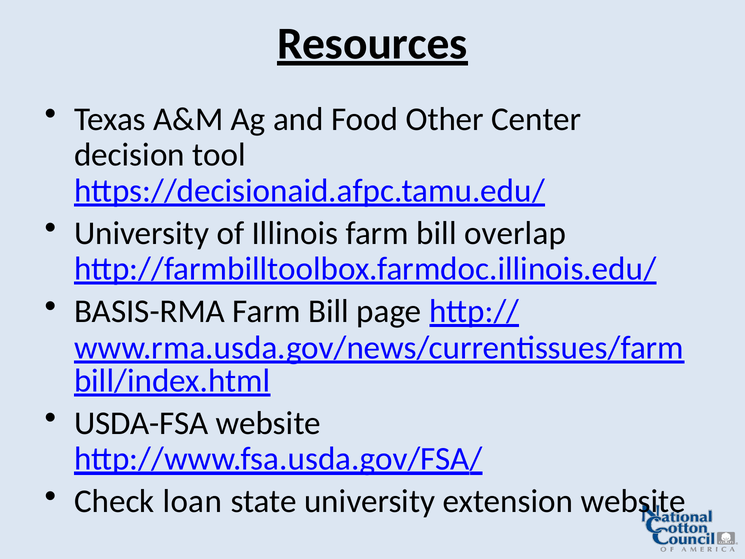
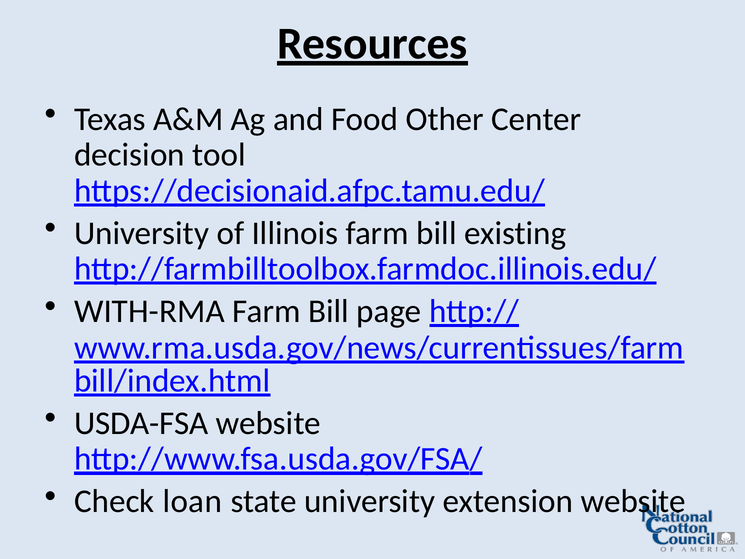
overlap: overlap -> existing (515, 233)
BASIS-RMA: BASIS-RMA -> WITH-RMA (149, 311)
